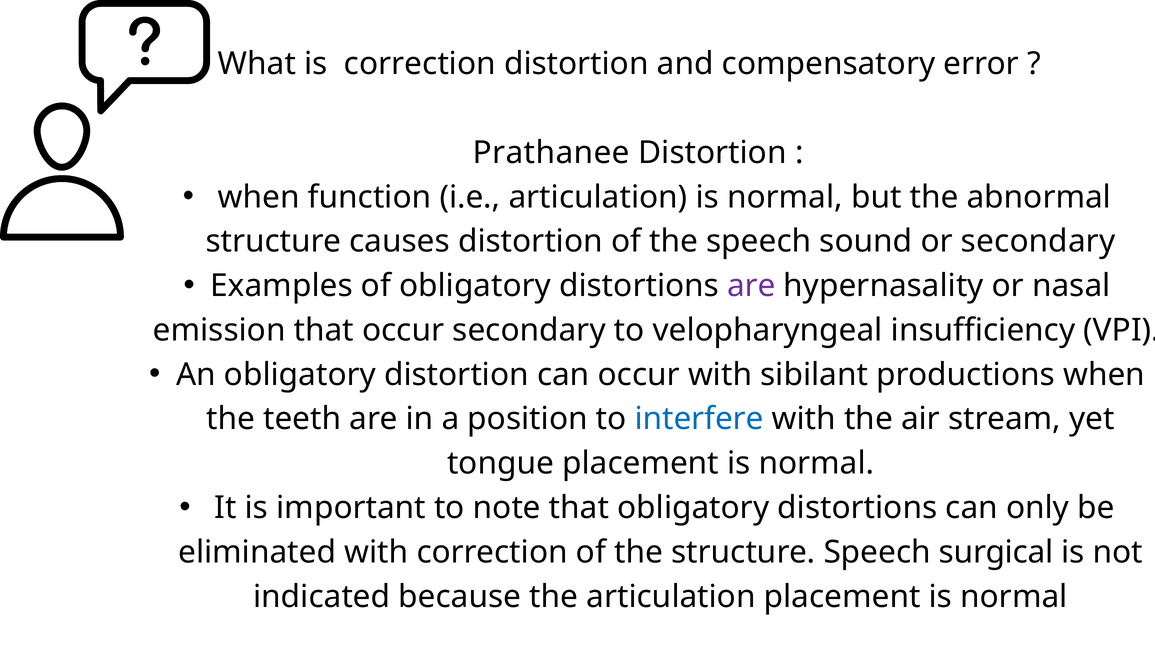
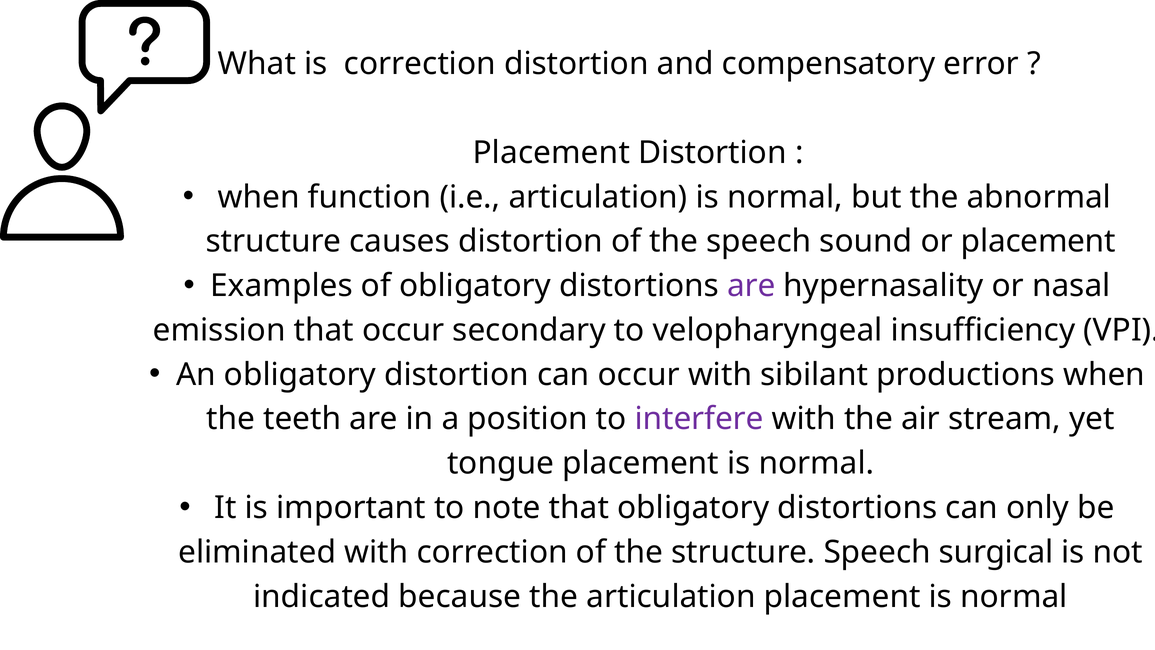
Prathanee: Prathanee -> Placement (551, 153)
or secondary: secondary -> placement (1038, 241)
interfere colour: blue -> purple (699, 419)
